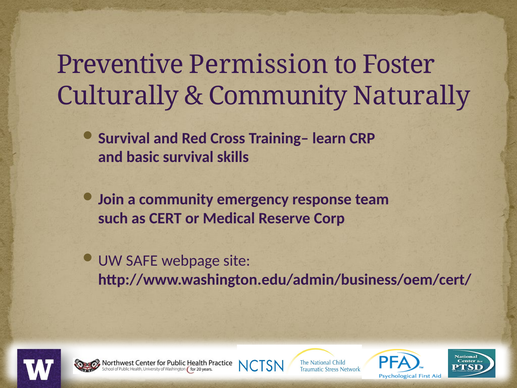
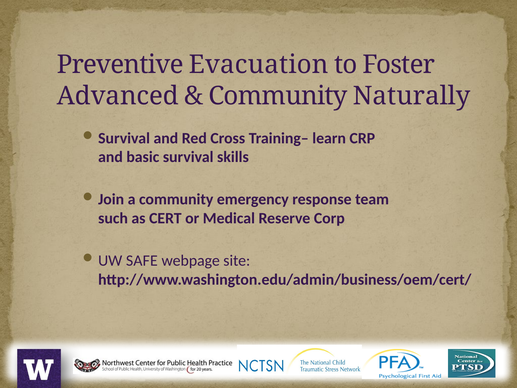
Permission: Permission -> Evacuation (259, 65)
Culturally: Culturally -> Advanced (118, 96)
